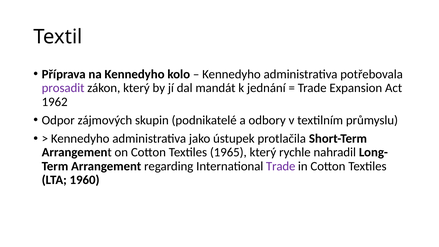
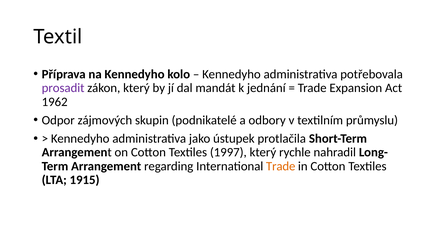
1965: 1965 -> 1997 (228, 152)
Trade colour: purple -> orange (281, 166)
1960: 1960 -> 1915 (85, 180)
